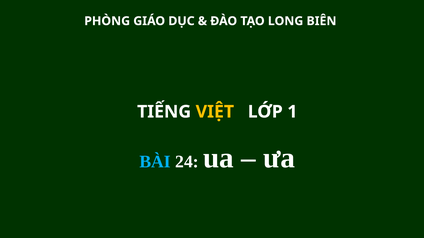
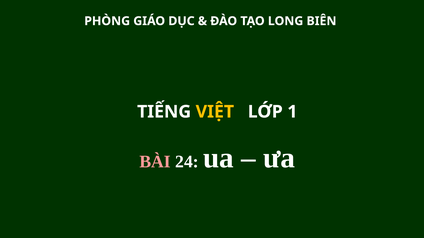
BÀI colour: light blue -> pink (155, 162)
